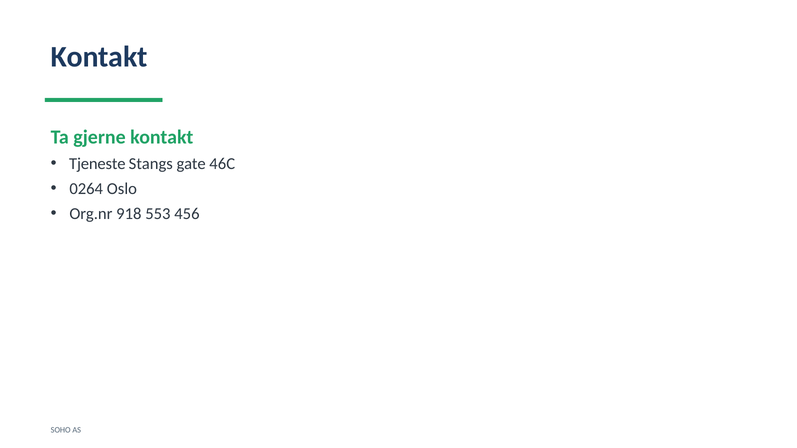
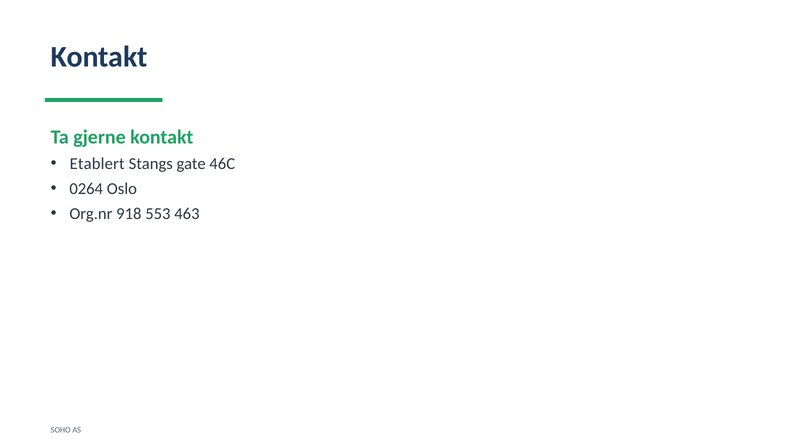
Tjeneste: Tjeneste -> Etablert (97, 164)
456: 456 -> 463 (187, 214)
